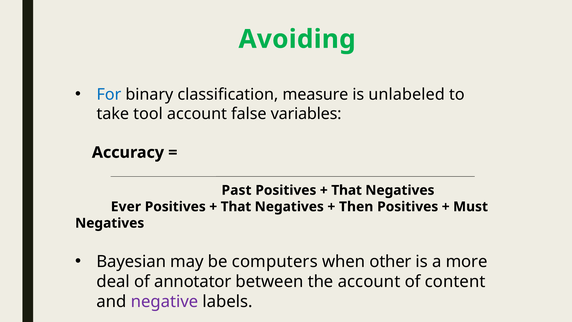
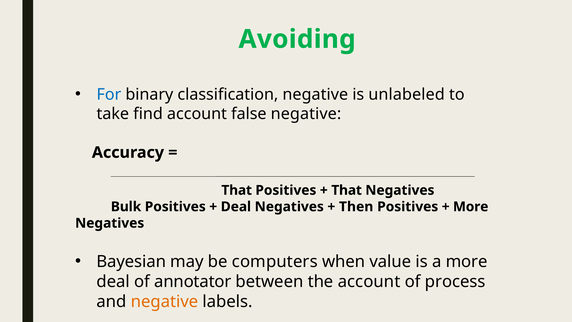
classification measure: measure -> negative (315, 94)
tool: tool -> find (148, 114)
false variables: variables -> negative (306, 114)
Past: Past -> That (237, 190)
Ever: Ever -> Bulk (126, 207)
That: That -> Deal (236, 207)
Must: Must -> More (471, 207)
other: other -> value (390, 261)
content: content -> process (455, 281)
negative colour: purple -> orange (164, 302)
